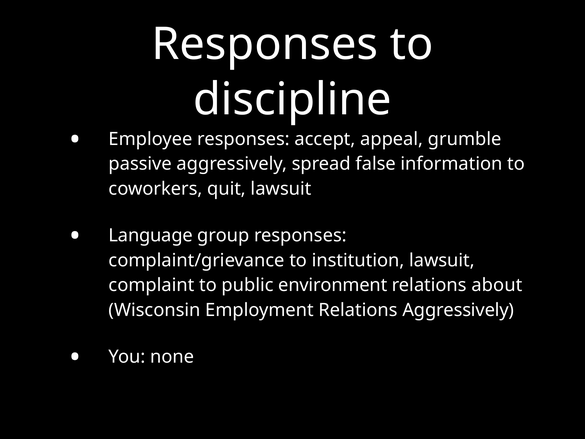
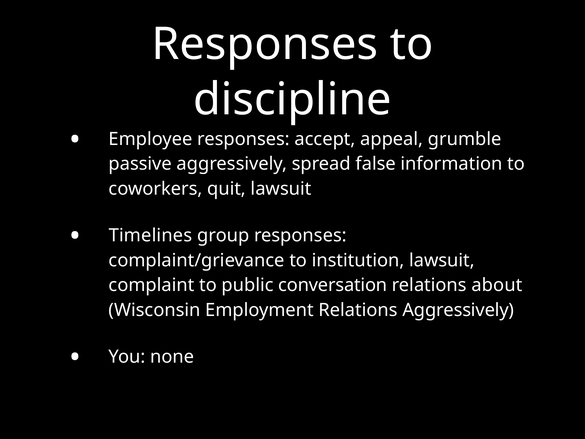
Language: Language -> Timelines (150, 235)
environment: environment -> conversation (333, 285)
